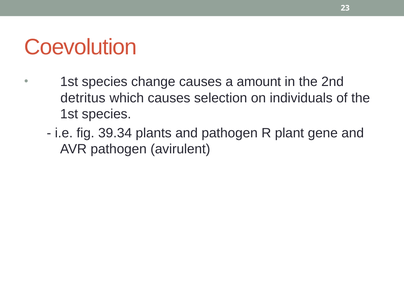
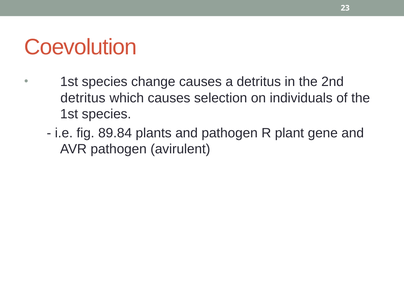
a amount: amount -> detritus (259, 82)
39.34: 39.34 -> 89.84 (115, 133)
